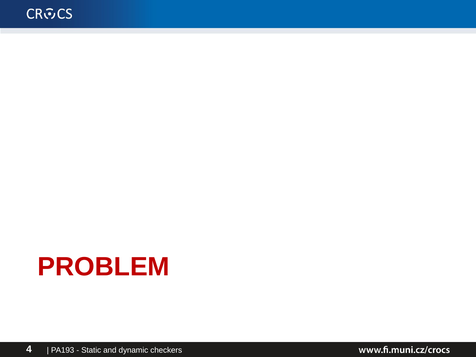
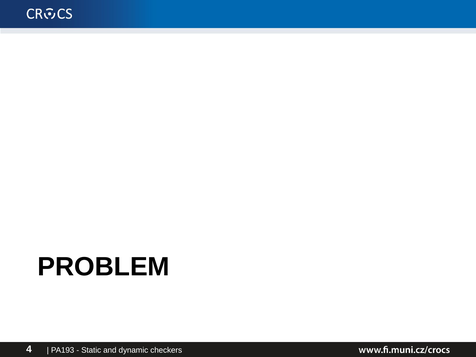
PROBLEM colour: red -> black (104, 267)
